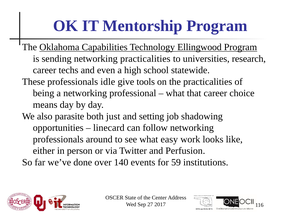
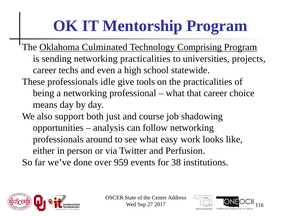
Capabilities: Capabilities -> Culminated (105, 47)
Ellingwood: Ellingwood -> Comprising (200, 47)
research: research -> projects (249, 59)
parasite: parasite -> support (69, 116)
setting: setting -> course (152, 116)
linecard: linecard -> analysis (109, 128)
140: 140 -> 959 (121, 162)
59: 59 -> 38 (176, 162)
